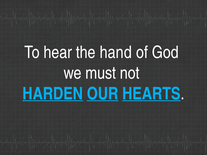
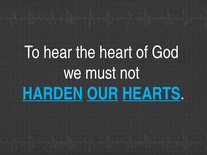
hand: hand -> heart (116, 52)
